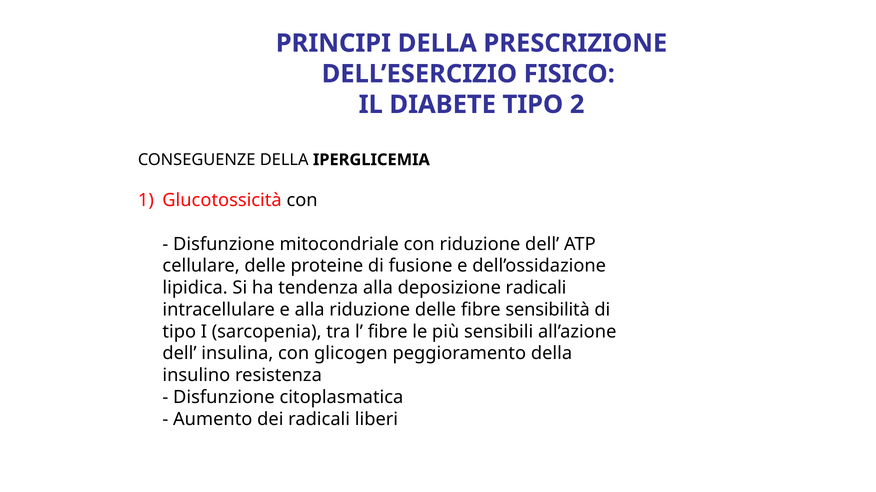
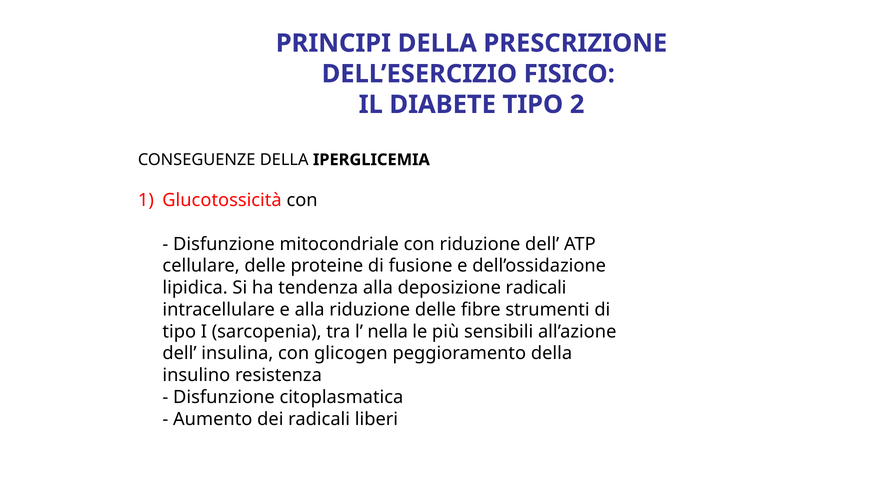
sensibilità: sensibilità -> strumenti (548, 310)
l fibre: fibre -> nella (388, 332)
